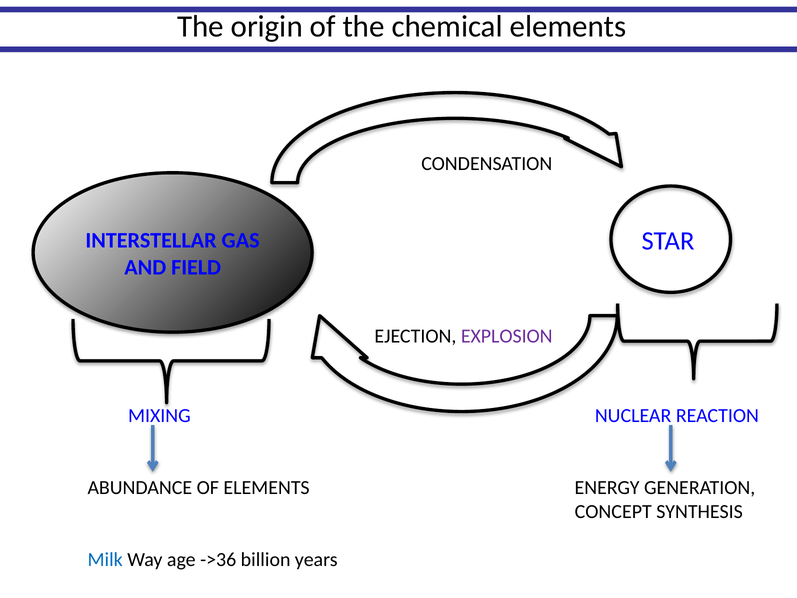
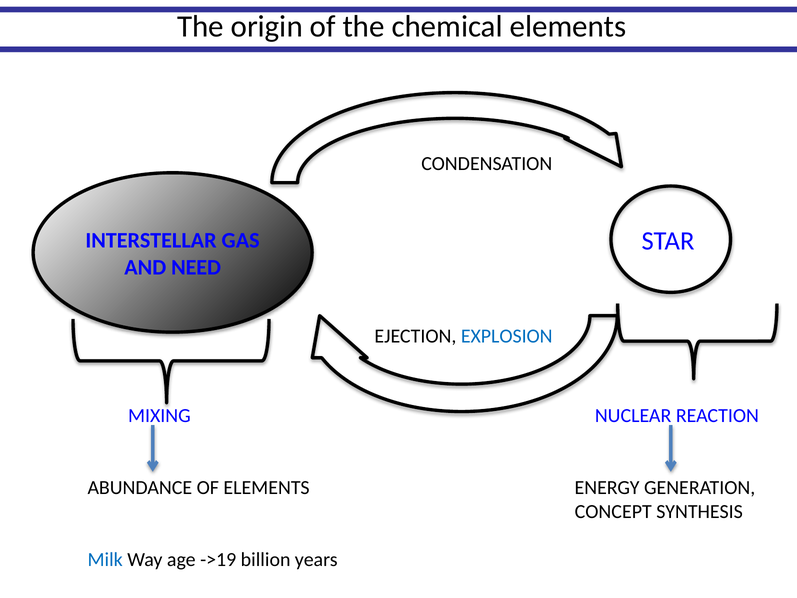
FIELD: FIELD -> NEED (196, 267)
EXPLOSION colour: purple -> blue (507, 336)
->36: ->36 -> ->19 (218, 559)
